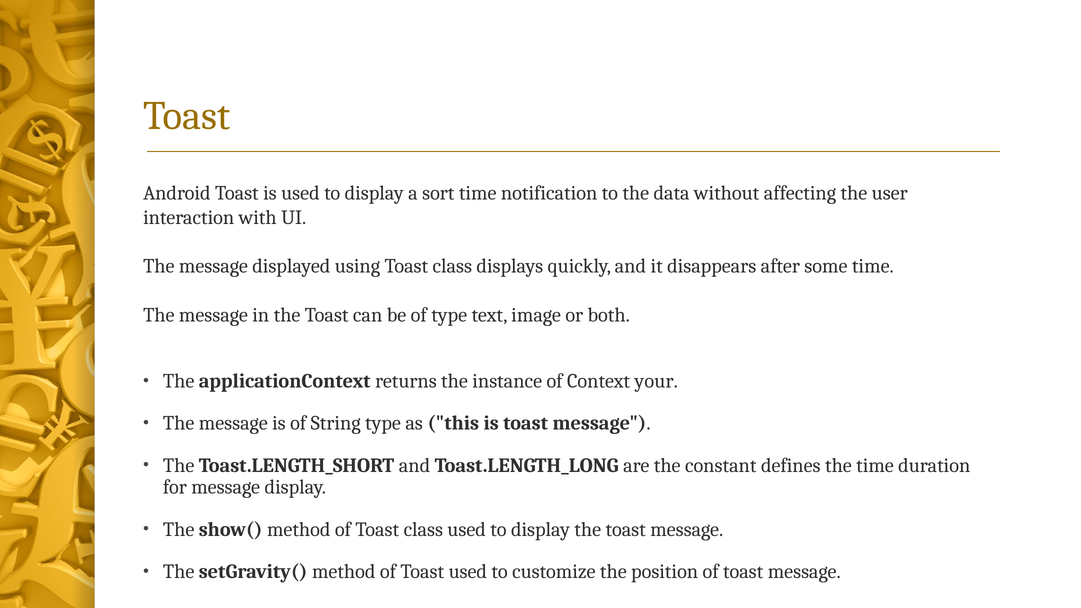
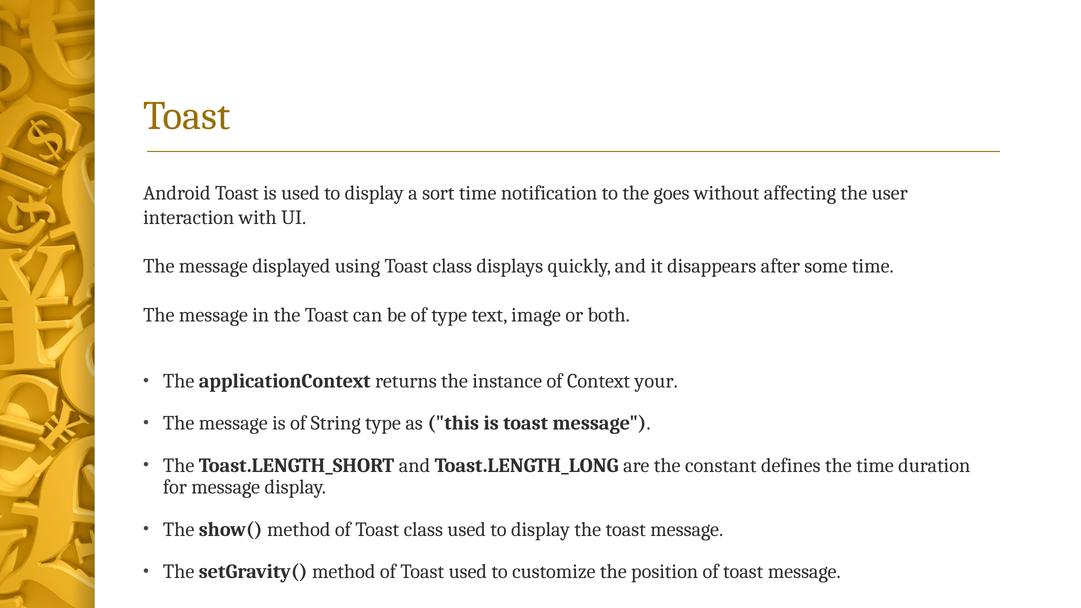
data: data -> goes (672, 193)
